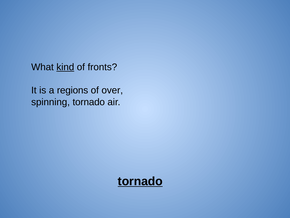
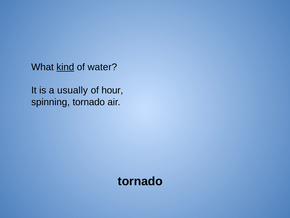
fronts: fronts -> water (102, 67)
regions: regions -> usually (72, 90)
over: over -> hour (112, 90)
tornado underline: present -> none (140, 181)
